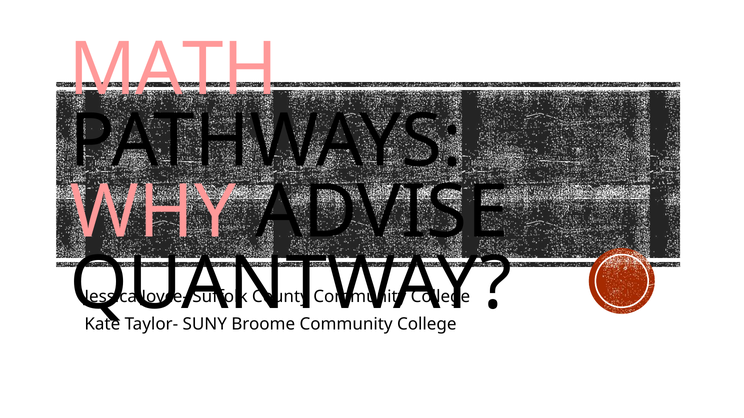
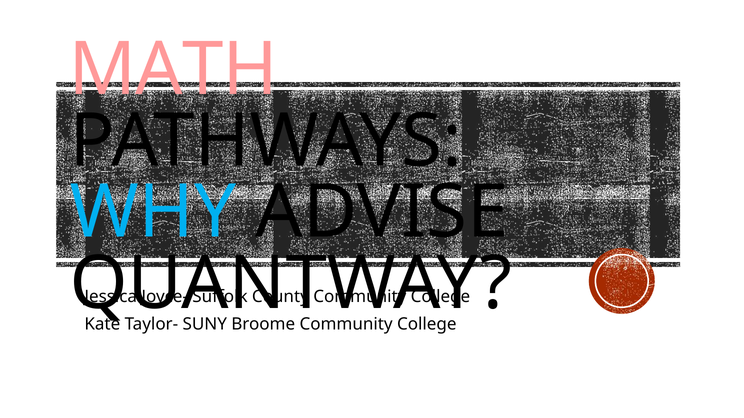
WHY colour: pink -> light blue (153, 213)
